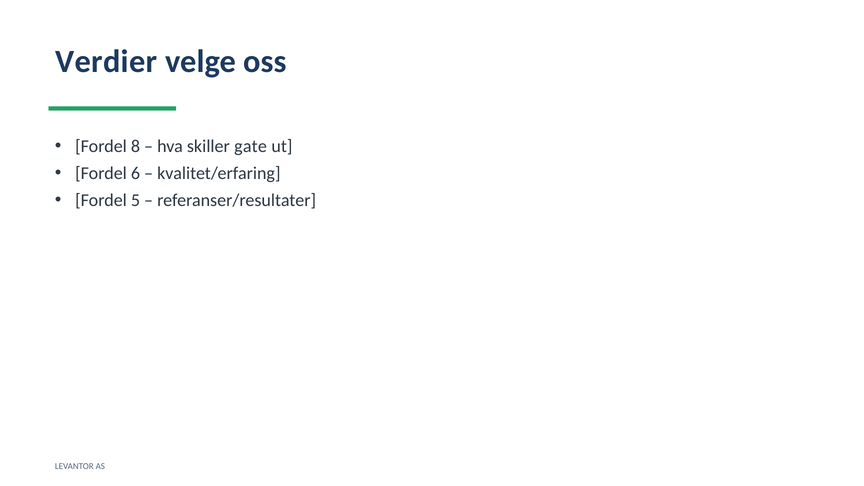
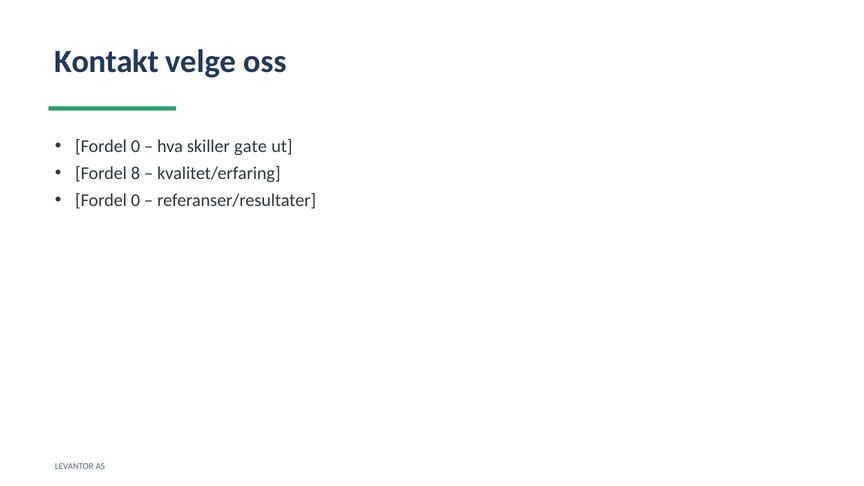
Verdier: Verdier -> Kontakt (107, 62)
8: 8 -> 0 (135, 146)
6: 6 -> 8 (135, 173)
5: 5 -> 0 (135, 200)
